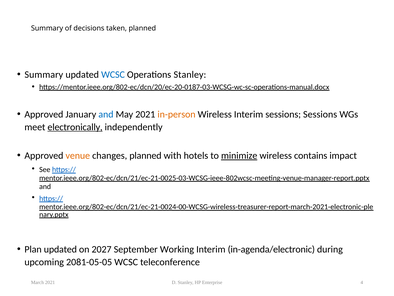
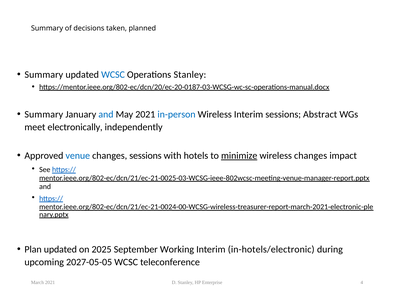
Approved: Approved -> Summary (44, 114)
in-person colour: orange -> blue (176, 114)
sessions Sessions: Sessions -> Abstract (320, 114)
electronically underline: present -> none (75, 127)
venue colour: orange -> blue (78, 155)
changes planned: planned -> sessions (145, 155)
wireless contains: contains -> changes (311, 155)
2027: 2027 -> 2025 (102, 249)
in-agenda/electronic: in-agenda/electronic -> in-hotels/electronic (271, 249)
2081-05-05: 2081-05-05 -> 2027-05-05 (89, 262)
